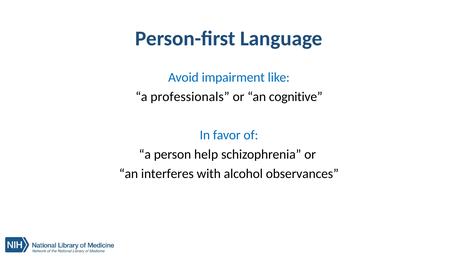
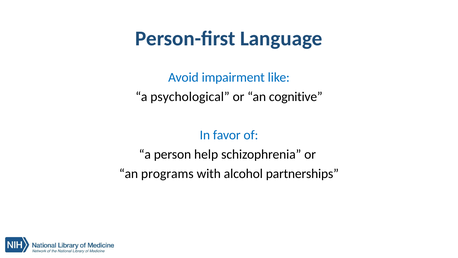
professionals: professionals -> psychological (190, 97)
interferes: interferes -> programs (167, 173)
observances: observances -> partnerships (302, 173)
